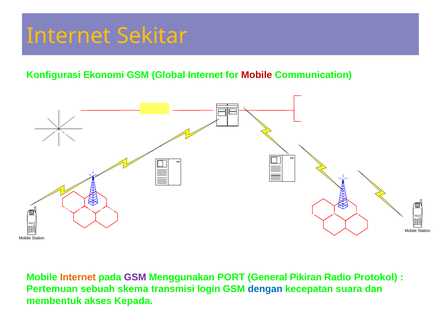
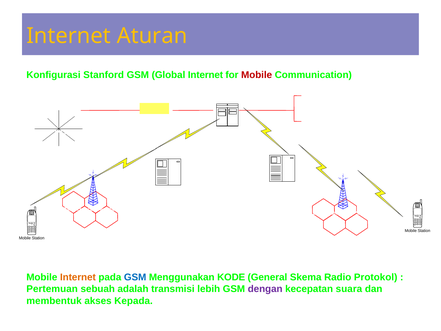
Sekitar: Sekitar -> Aturan (152, 36)
Ekonomi: Ekonomi -> Stanford (104, 75)
GSM colour: purple -> blue (135, 277)
PORT: PORT -> KODE (231, 277)
Pikiran: Pikiran -> Skema (306, 277)
skema: skema -> adalah (133, 289)
login: login -> lebih (209, 289)
dengan colour: blue -> purple (265, 289)
